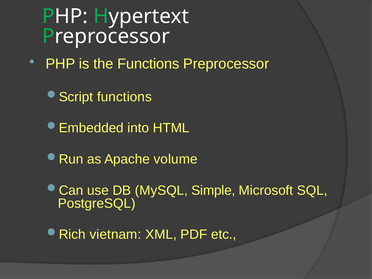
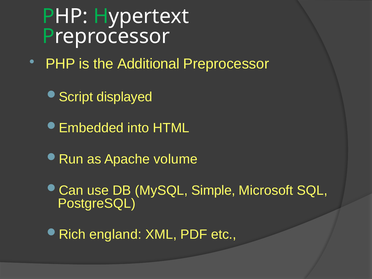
the Functions: Functions -> Additional (148, 64)
functions: functions -> displayed (125, 97)
vietnam: vietnam -> england (115, 235)
